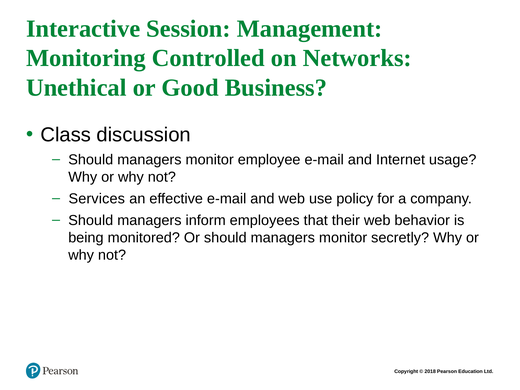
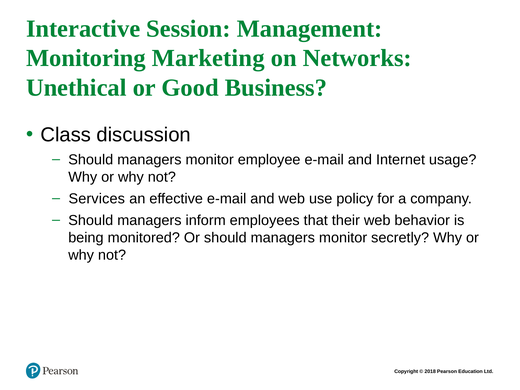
Controlled: Controlled -> Marketing (208, 58)
